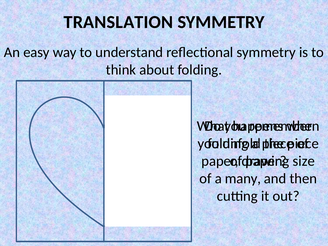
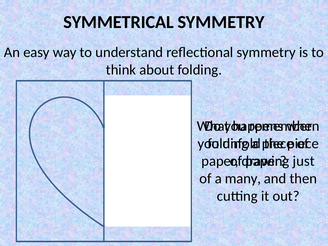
TRANSLATION: TRANSLATION -> SYMMETRICAL (119, 22)
size: size -> just (304, 161)
